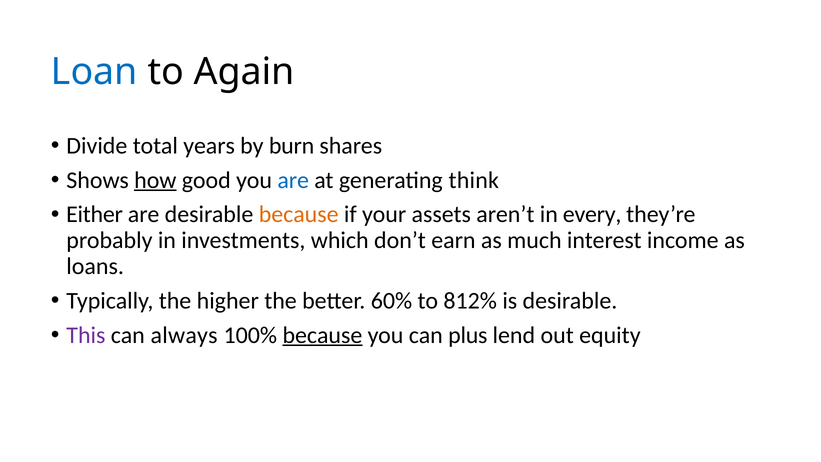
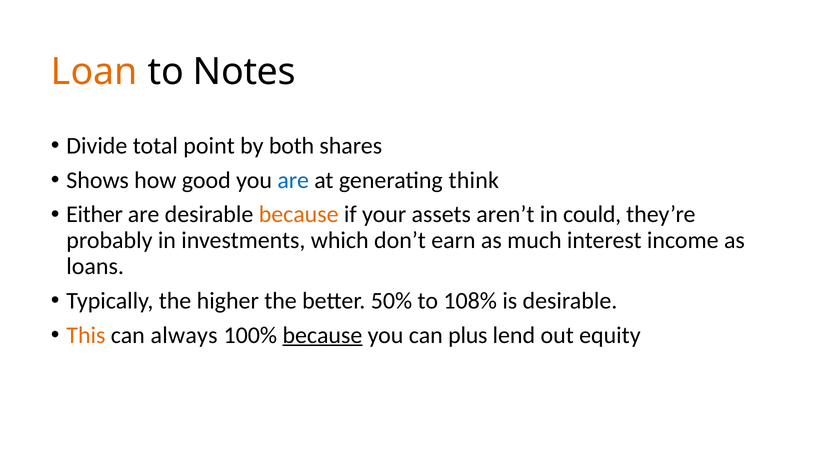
Loan colour: blue -> orange (94, 72)
Again: Again -> Notes (244, 72)
years: years -> point (209, 146)
burn: burn -> both (292, 146)
how underline: present -> none (155, 180)
every: every -> could (592, 214)
60%: 60% -> 50% (391, 301)
812%: 812% -> 108% (470, 301)
This colour: purple -> orange (86, 335)
